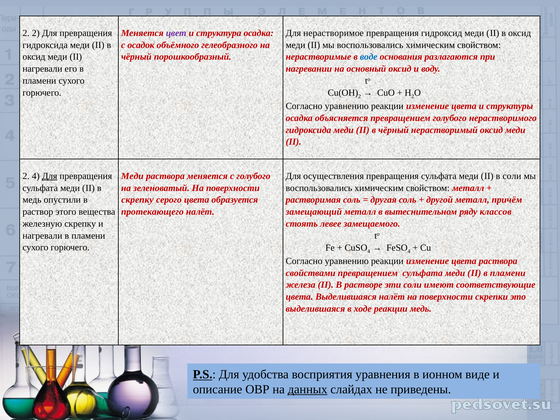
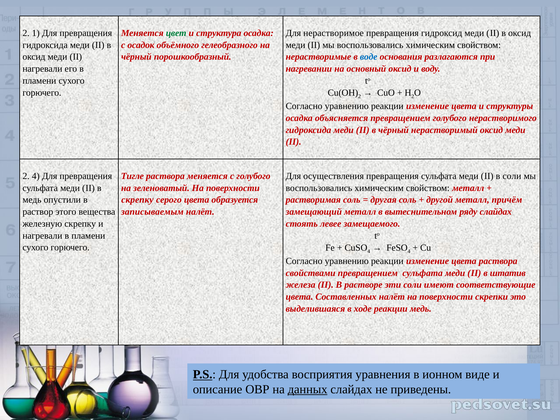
2 2: 2 -> 1 (36, 33)
цвет colour: purple -> green (176, 33)
Для underline: present -> none (50, 176)
Меди: Меди -> Тигле (132, 176)
протекающего: протекающего -> записываемым (152, 212)
ряду классов: классов -> слайдах (496, 212)
II в пламени: пламени -> штатив (508, 273)
цвета Выделившаяся: Выделившаяся -> Составленных (346, 297)
